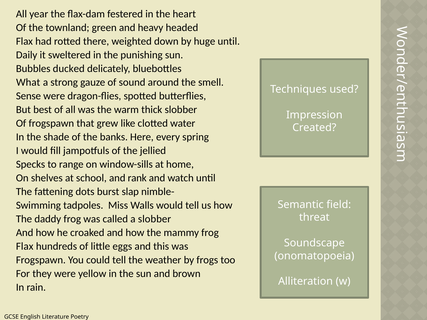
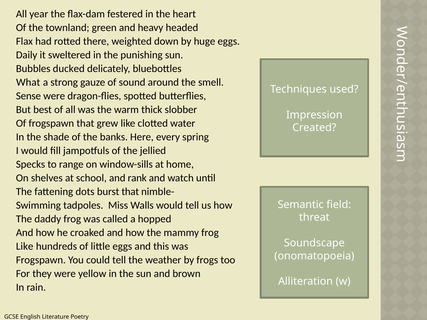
huge until: until -> eggs (229, 41)
burst slap: slap -> that (130, 192)
a slobber: slobber -> hopped (155, 219)
Flax: Flax -> Like (25, 246)
